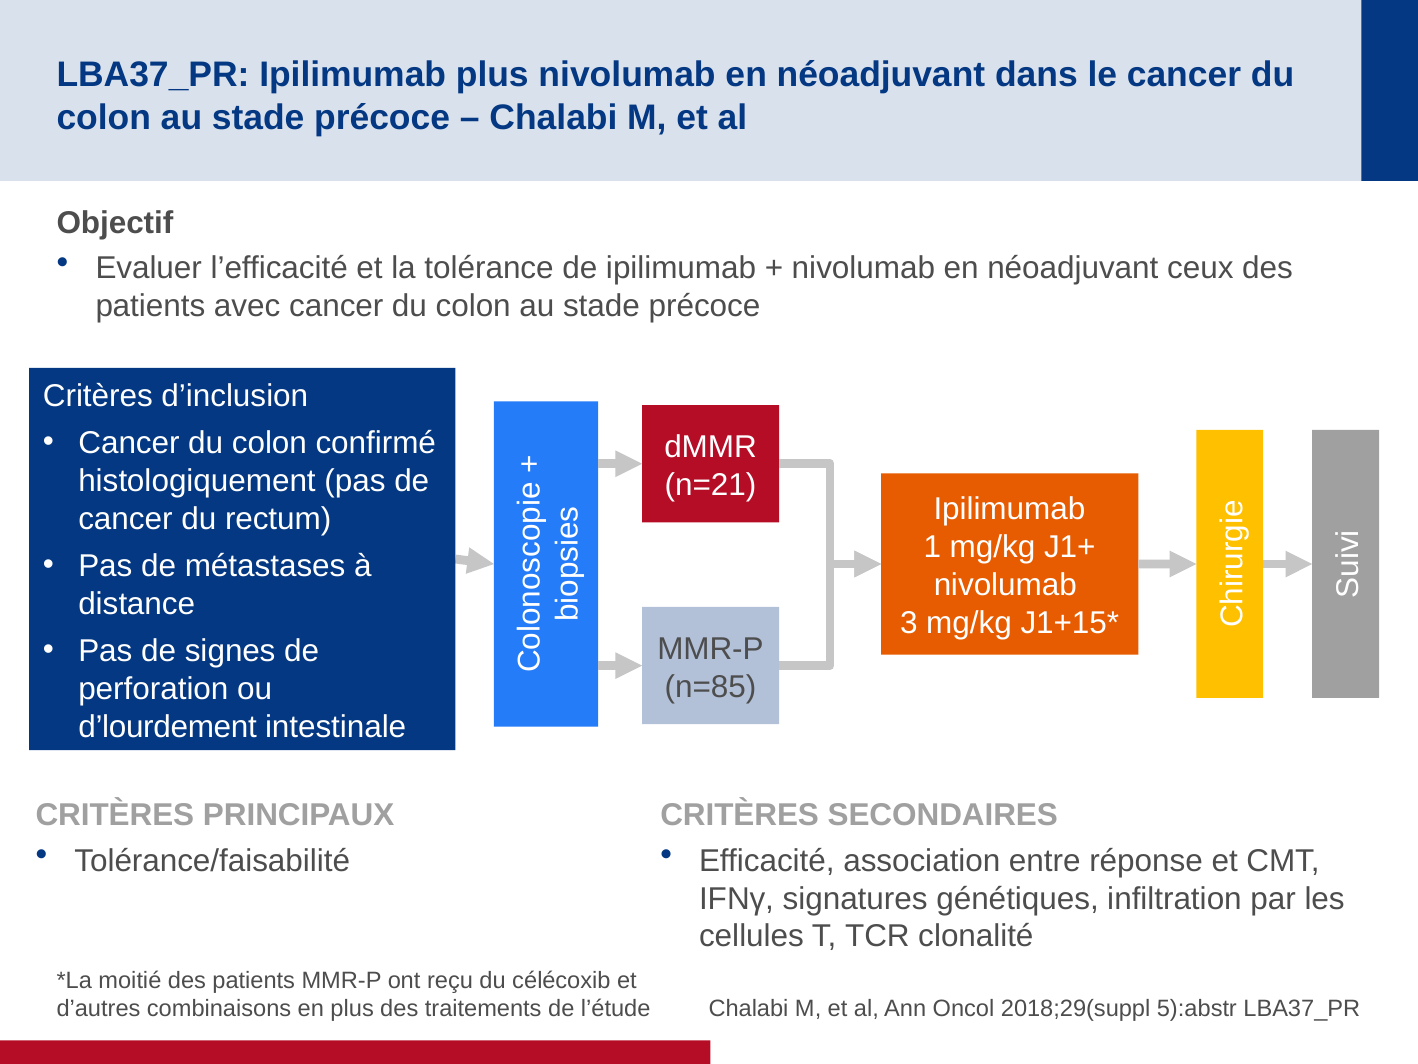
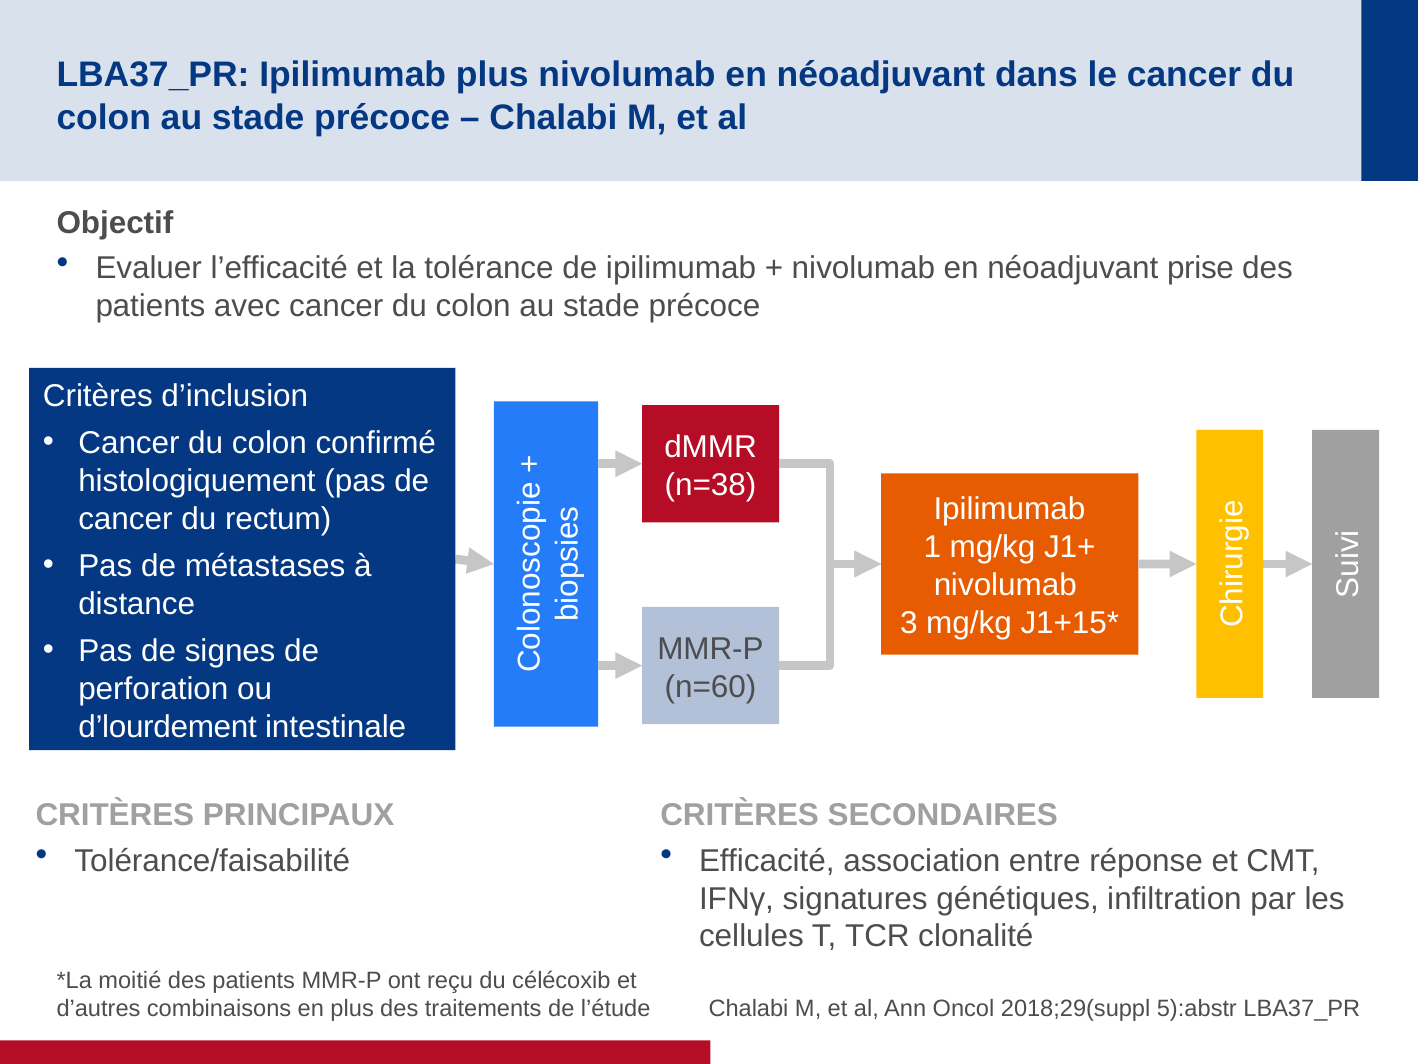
ceux: ceux -> prise (1200, 268)
n=21: n=21 -> n=38 (710, 485)
n=85: n=85 -> n=60 (710, 686)
